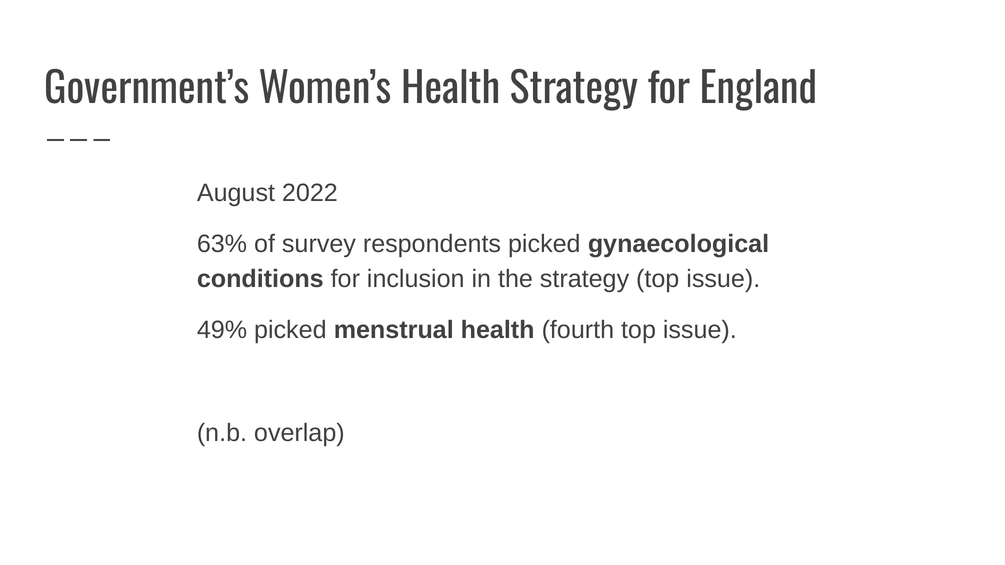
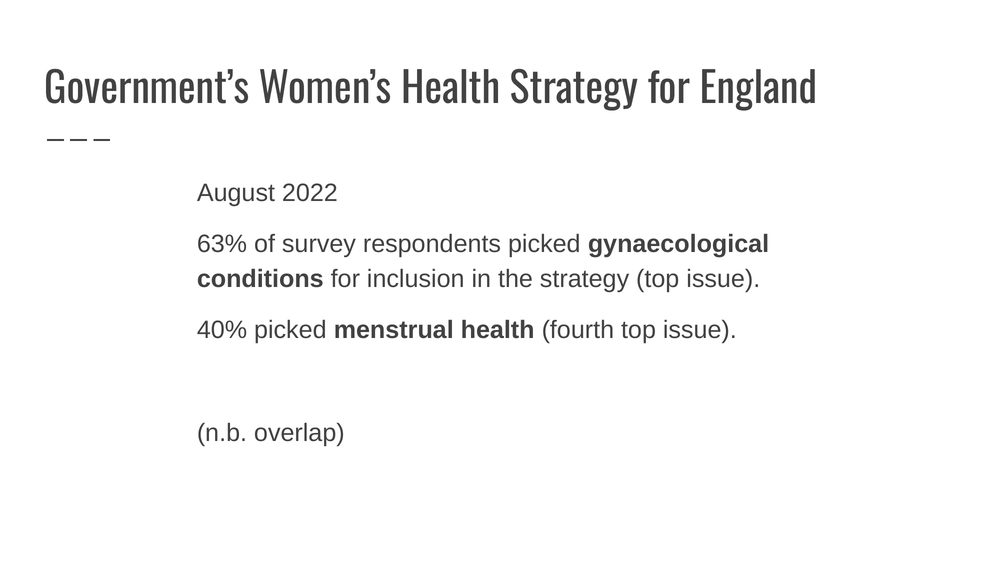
49%: 49% -> 40% (222, 330)
